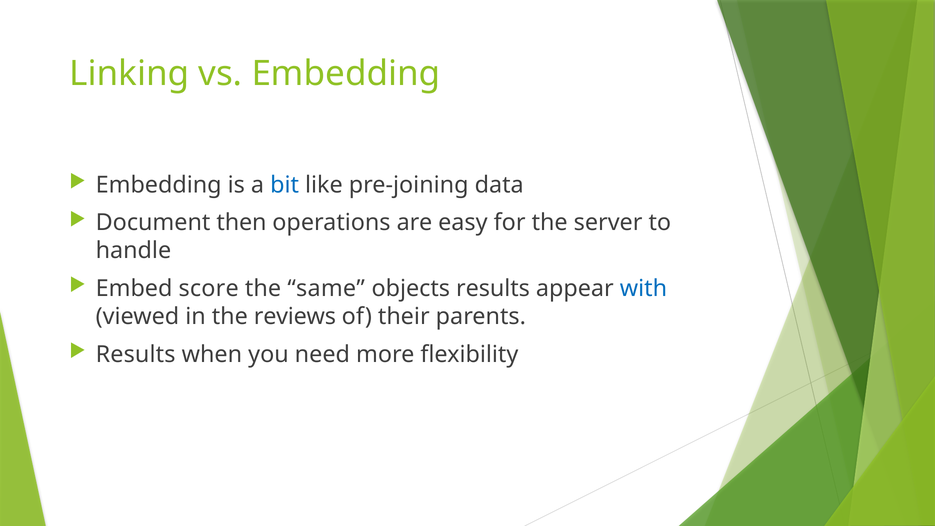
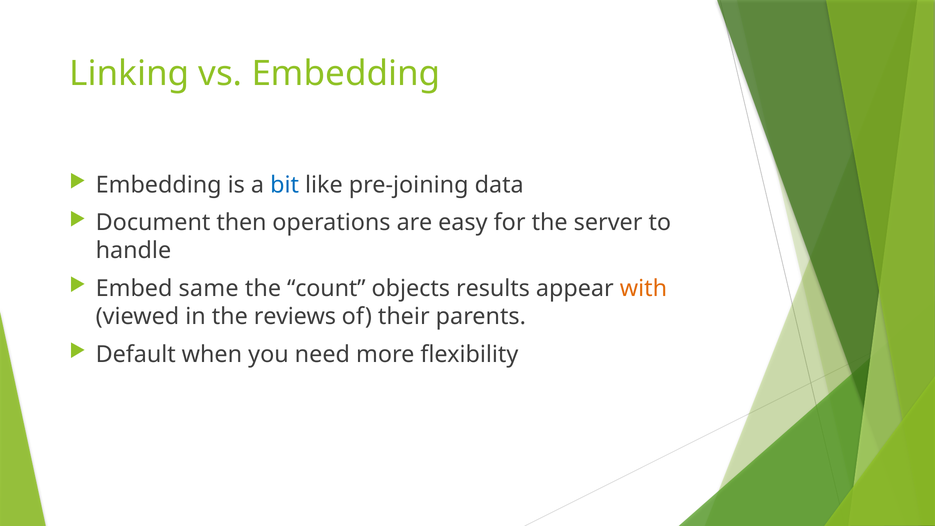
score: score -> same (209, 289)
same: same -> count (326, 289)
with colour: blue -> orange (643, 289)
Results: Results -> Default (136, 354)
